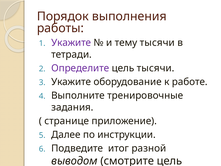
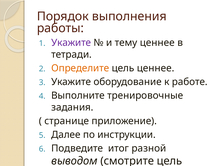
тему тысячи: тысячи -> ценнее (157, 43)
Определите colour: purple -> orange (80, 68)
цель тысячи: тысячи -> ценнее (156, 68)
